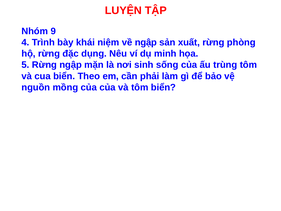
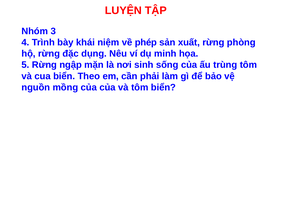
9: 9 -> 3 (53, 31)
về ngập: ngập -> phép (146, 42)
